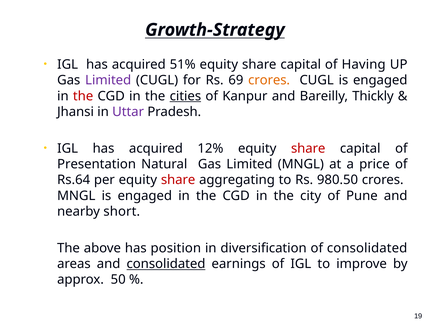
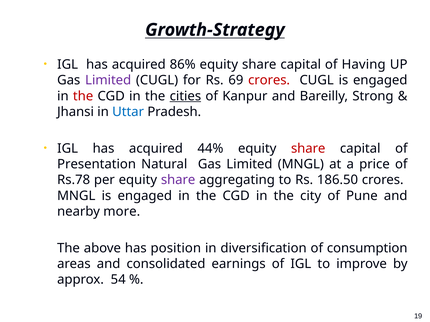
51%: 51% -> 86% (183, 65)
crores colour: orange -> red (269, 80)
Thickly: Thickly -> Strong (373, 96)
Uttar colour: purple -> blue (128, 112)
12%: 12% -> 44% (210, 149)
Rs.64: Rs.64 -> Rs.78 (74, 180)
share colour: red -> purple (178, 180)
980.50: 980.50 -> 186.50 (338, 180)
short: short -> more (122, 212)
of consolidated: consolidated -> consumption (367, 249)
consolidated underline: present -> none (166, 264)
50: 50 -> 54 (118, 280)
